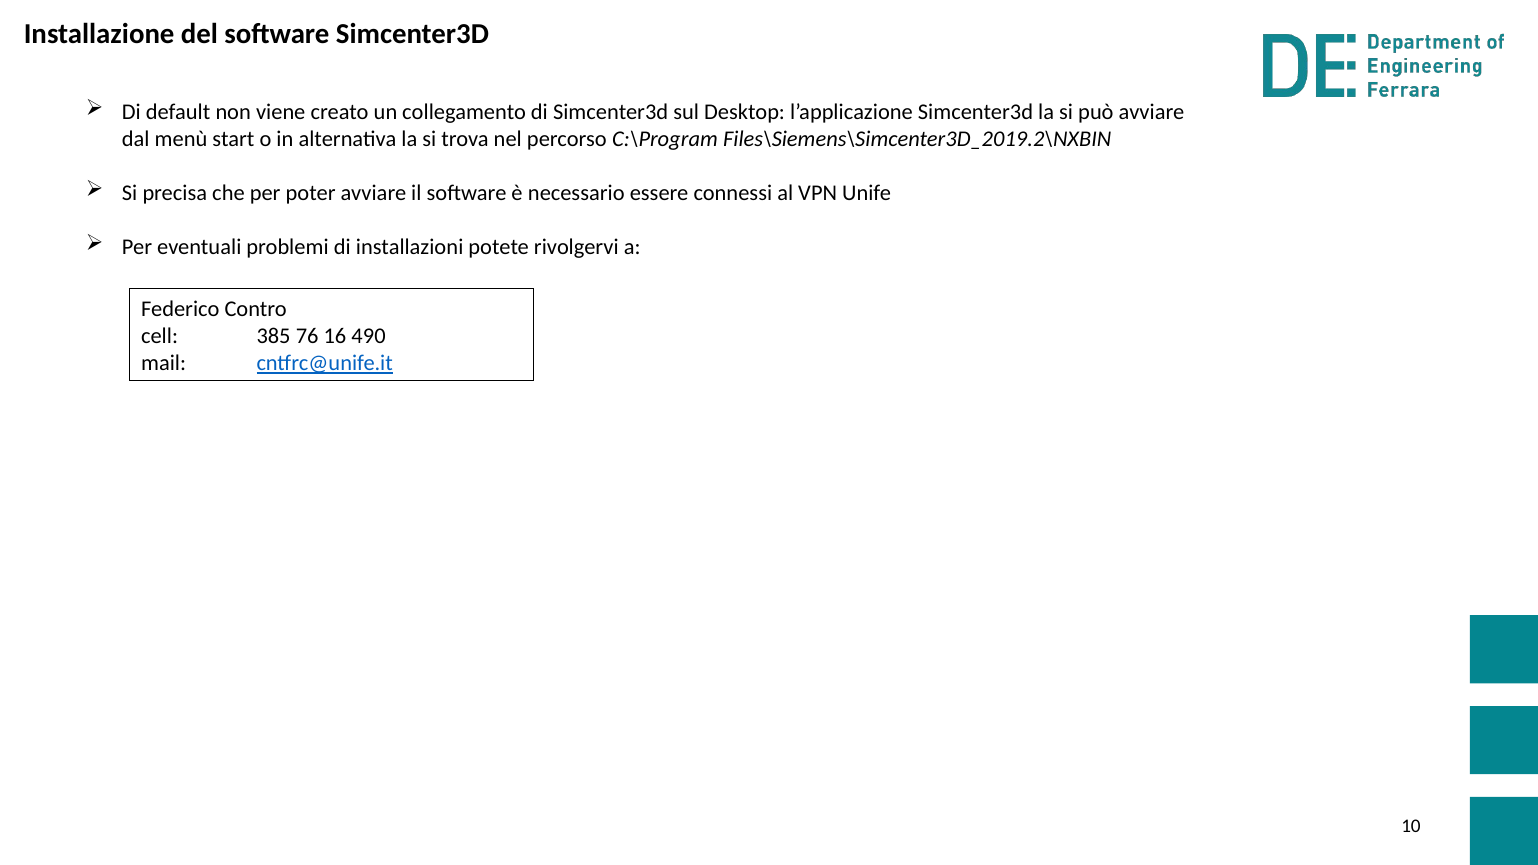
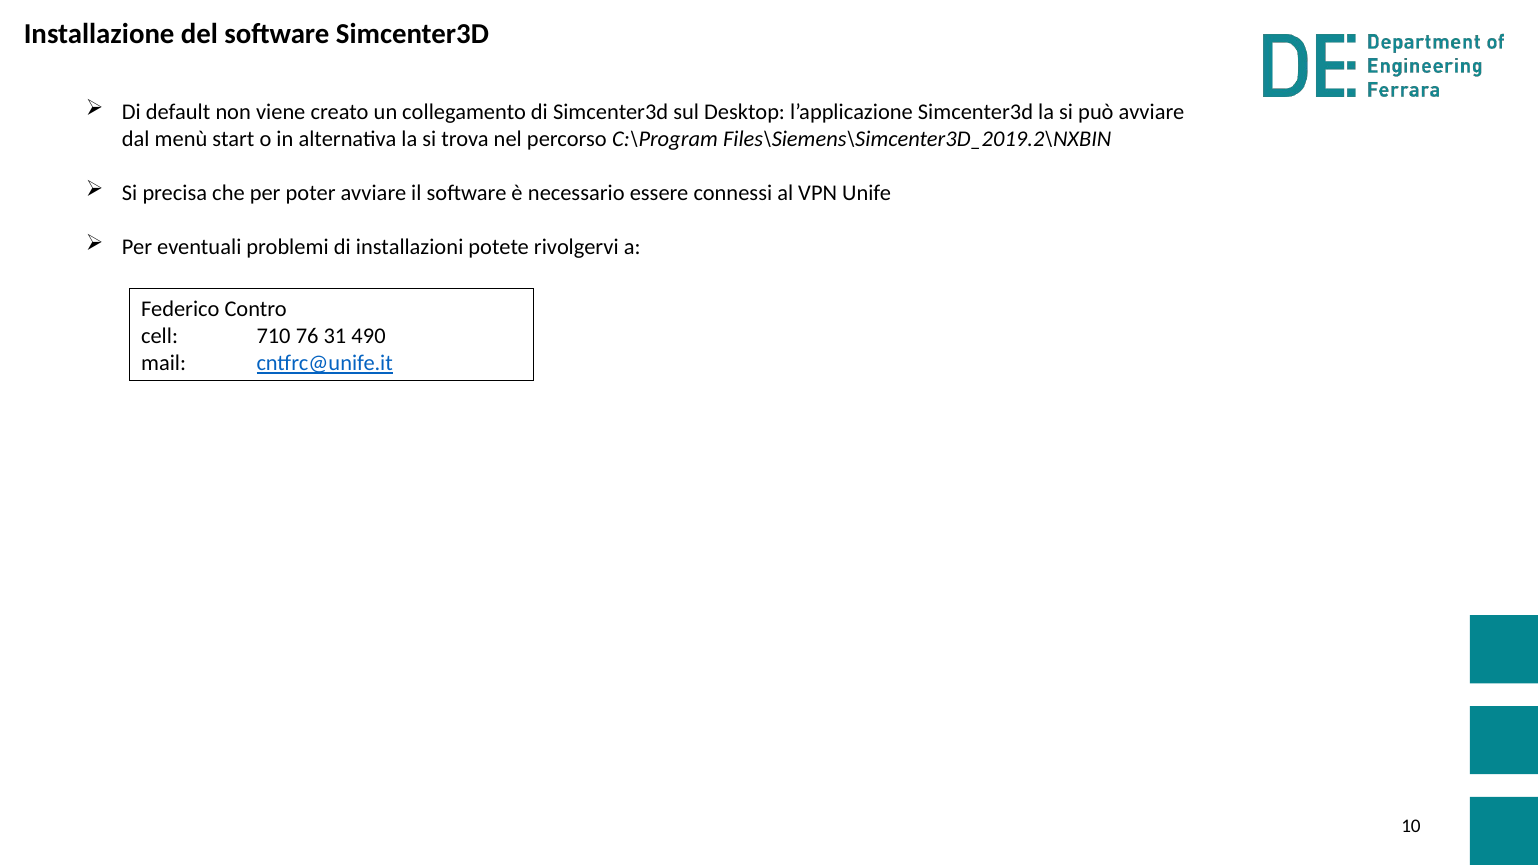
385: 385 -> 710 (274, 336)
16: 16 -> 31 (335, 336)
